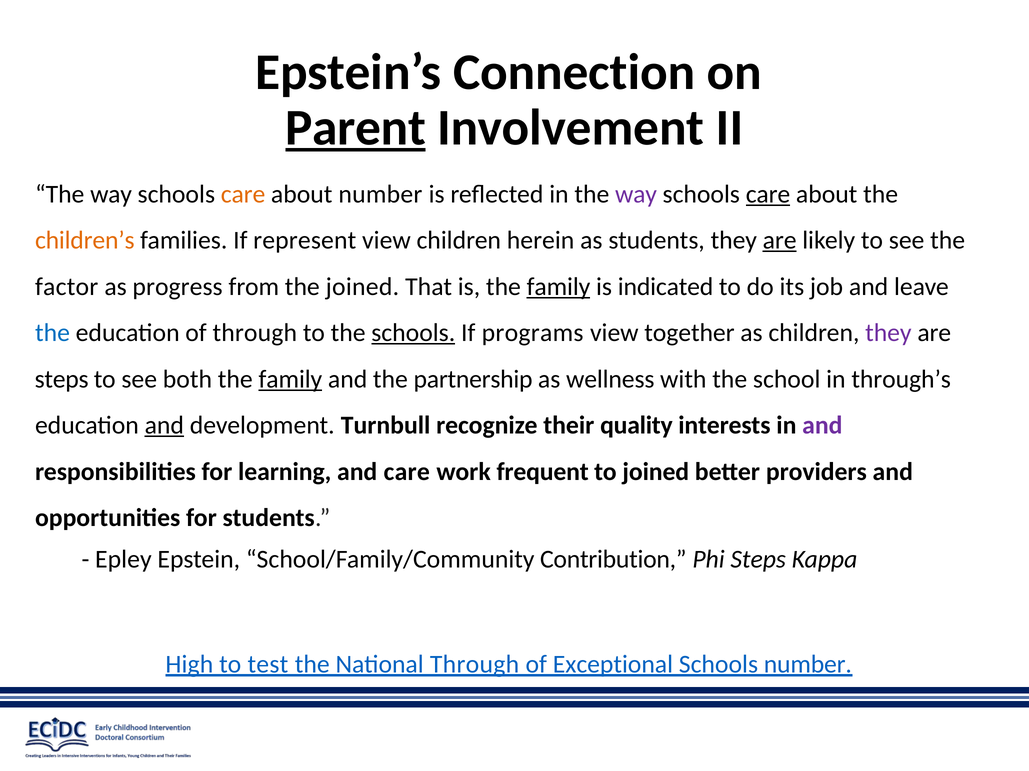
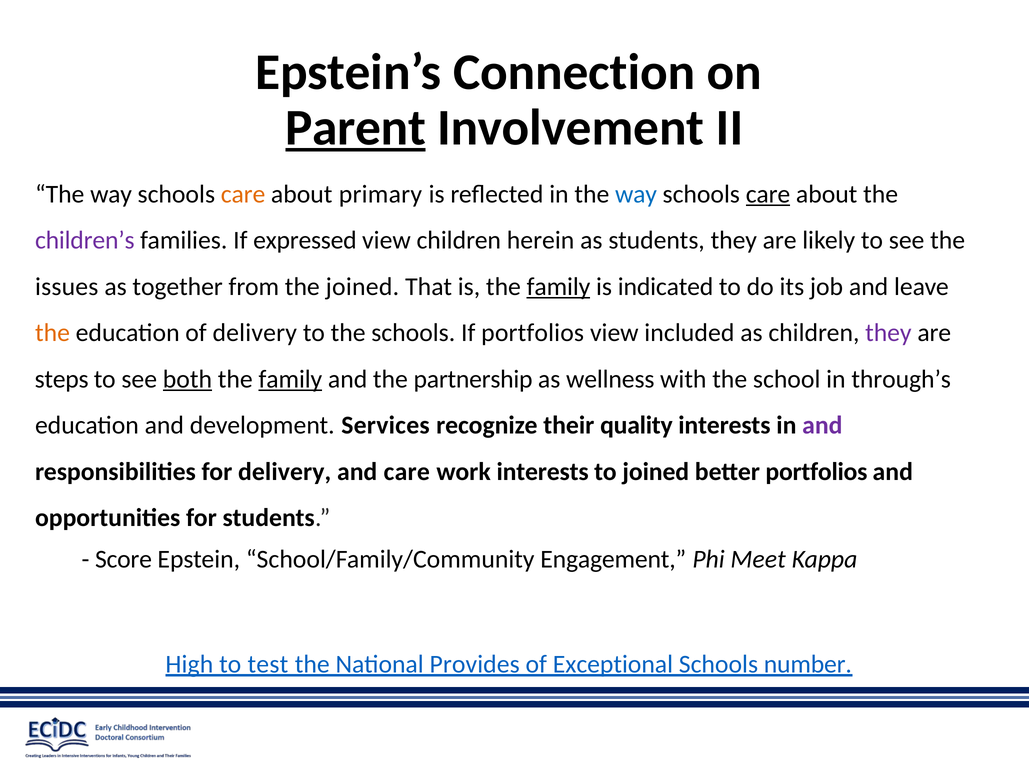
about number: number -> primary (380, 194)
way colour: purple -> blue (636, 194)
children’s colour: orange -> purple (85, 241)
represent: represent -> expressed (305, 241)
are underline: present -> none (780, 241)
factor: factor -> issues (67, 287)
progress: progress -> together (178, 287)
the colour: blue -> orange (52, 333)
of through: through -> delivery (255, 333)
schools underline: present -> none (413, 333)
If programs: programs -> portfolios (533, 333)
together: together -> included (689, 333)
both underline: none -> present (187, 379)
and underline: present -> none (164, 426)
Turnbull: Turnbull -> Services (385, 426)
for learning: learning -> delivery (285, 472)
work frequent: frequent -> interests (543, 472)
better providers: providers -> portfolios (816, 472)
Epley: Epley -> Score (123, 560)
Contribution: Contribution -> Engagement (613, 560)
Phi Steps: Steps -> Meet (758, 560)
National Through: Through -> Provides (475, 665)
